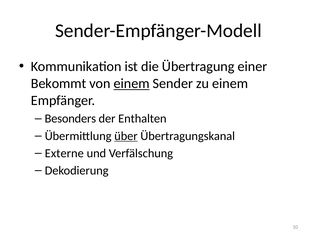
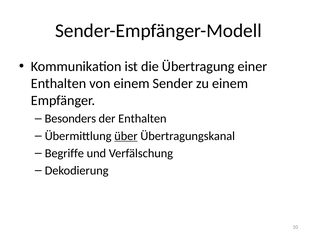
Bekommt: Bekommt -> Enthalten (59, 83)
einem underline: present -> none (132, 83)
Externe: Externe -> Begriffe (64, 153)
